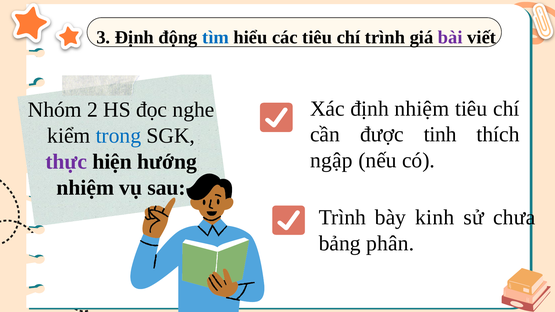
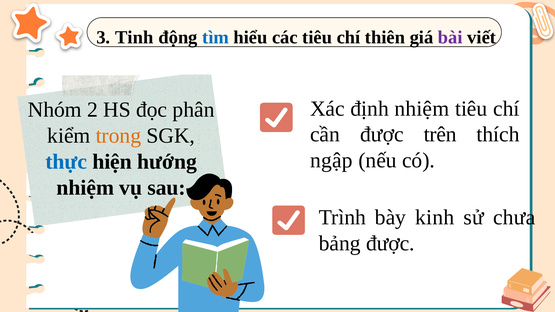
3 Định: Định -> Tinh (134, 37)
chí trình: trình -> thiên (385, 37)
nghe: nghe -> phân (194, 110)
tinh: tinh -> trên (440, 135)
trong colour: blue -> orange (118, 136)
thực colour: purple -> blue (66, 162)
bảng phân: phân -> được (390, 244)
